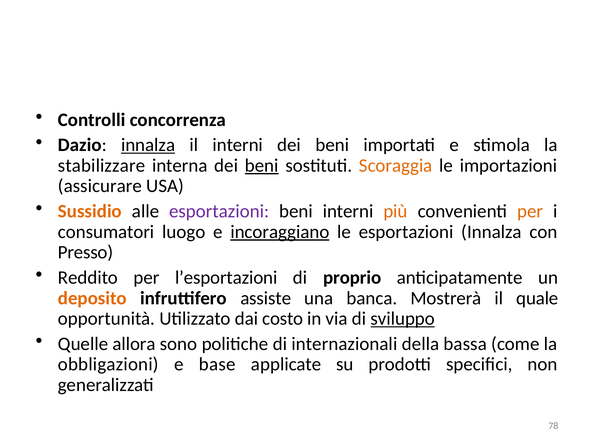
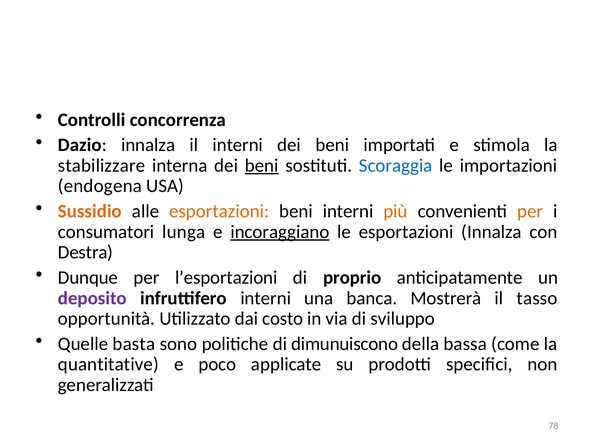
innalza underline: present -> none (148, 145)
Scoraggia colour: orange -> blue (396, 165)
assicurare: assicurare -> endogena (100, 186)
esportazioni colour: purple -> orange (219, 211)
luogo: luogo -> lunga (184, 232)
Presso: Presso -> Destra (85, 252)
Reddito: Reddito -> Dunque (88, 277)
deposito colour: orange -> purple (92, 298)
infruttifero assiste: assiste -> interni (266, 298)
quale: quale -> tasso (537, 298)
sviluppo underline: present -> none (403, 318)
allora: allora -> basta (134, 343)
internazionali: internazionali -> dimunuiscono (345, 343)
obbligazioni: obbligazioni -> quantitative (108, 364)
base: base -> poco (217, 364)
